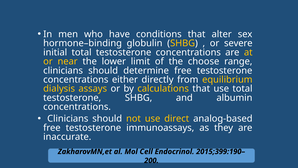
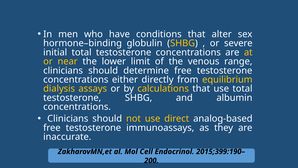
choose: choose -> venous (204, 61)
